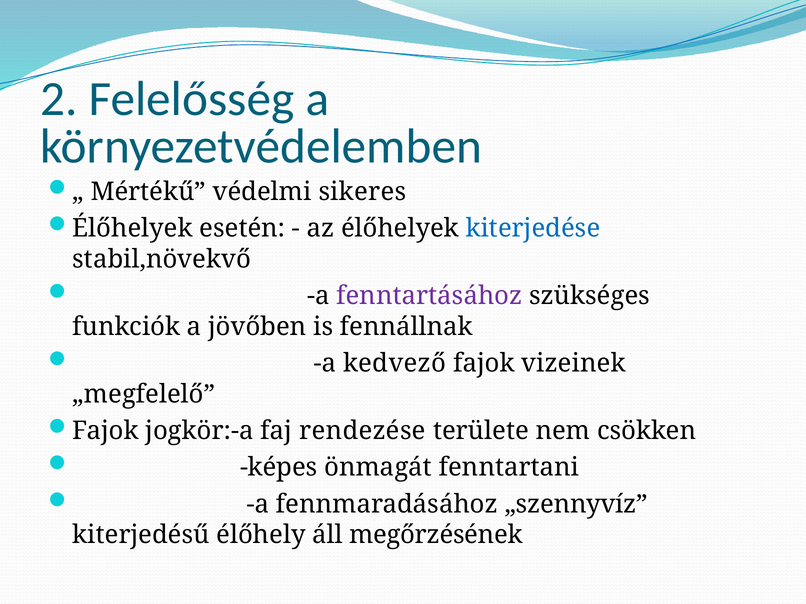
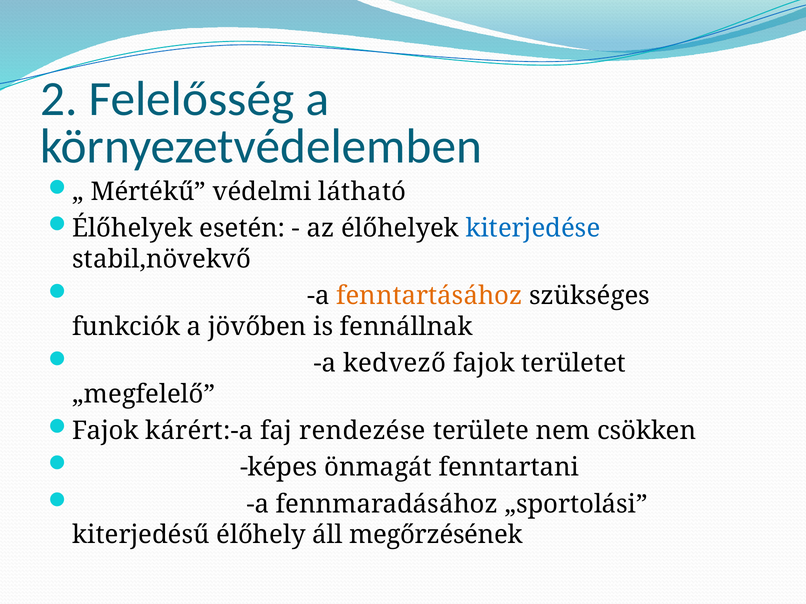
sikeres: sikeres -> látható (362, 192)
fenntartásához colour: purple -> orange (429, 296)
vizeinek: vizeinek -> területet (574, 364)
jogkör:-a: jogkör:-a -> kárért:-a (199, 431)
„szennyvíz: „szennyvíz -> „sportolási (576, 505)
